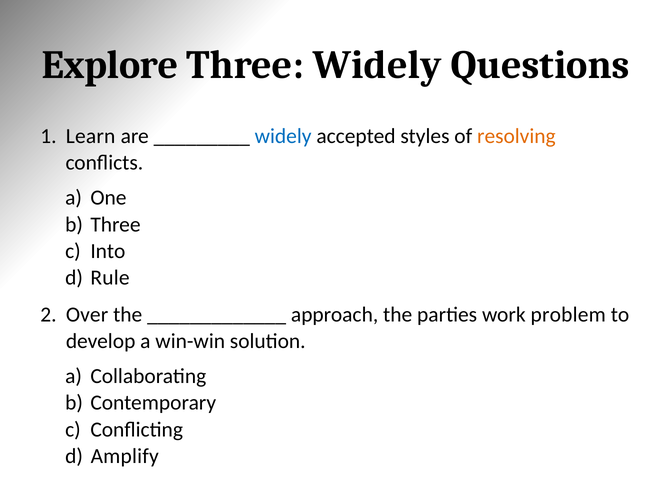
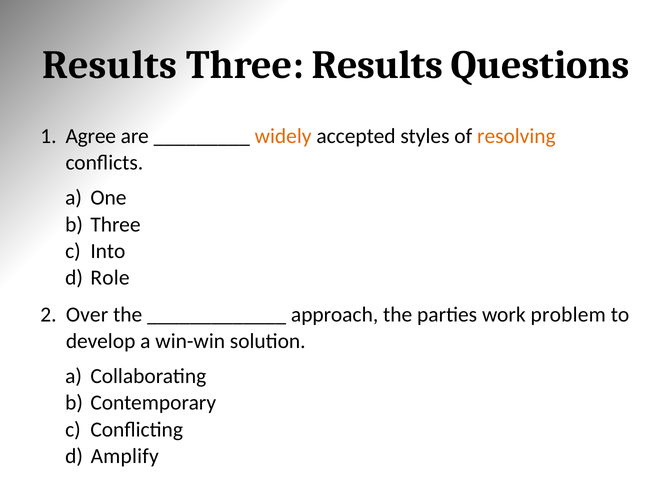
Explore: Explore -> Results (110, 65)
Three Widely: Widely -> Results (377, 65)
Learn: Learn -> Agree (91, 136)
widely colour: blue -> orange (283, 136)
Rule: Rule -> Role (110, 278)
